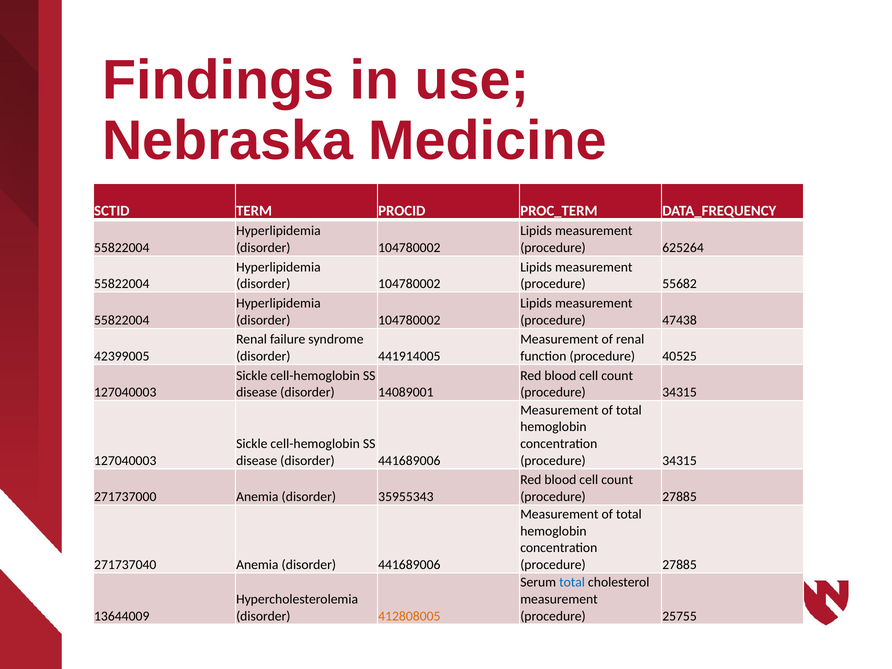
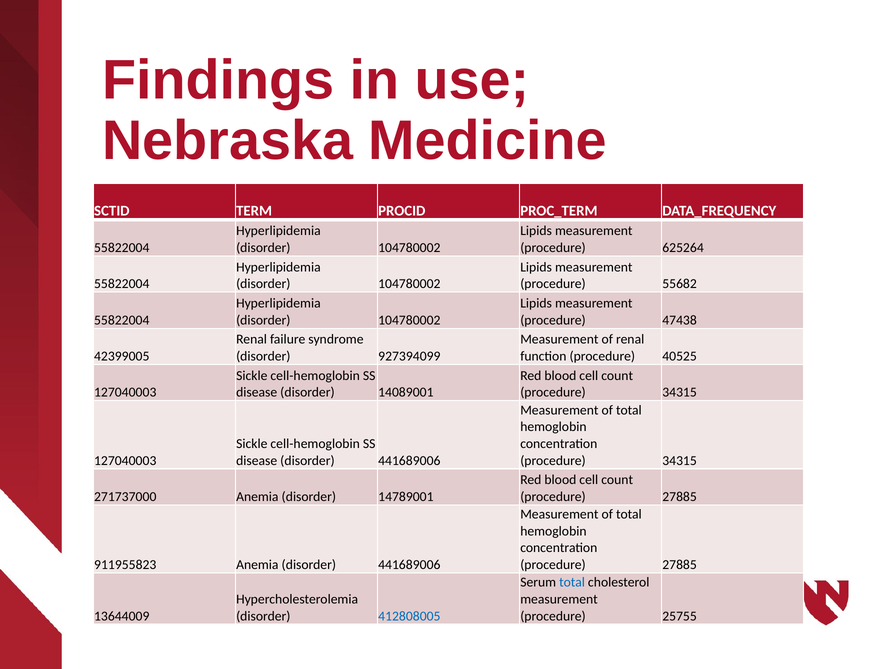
441914005: 441914005 -> 927394099 (409, 356)
35955343: 35955343 -> 14789001 (406, 497)
271737040: 271737040 -> 911955823 (125, 565)
412808005 colour: orange -> blue (409, 616)
